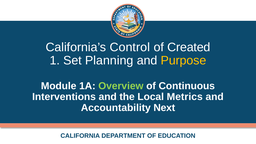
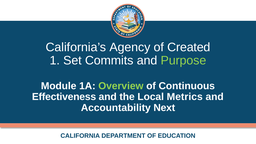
Control: Control -> Agency (130, 47)
Planning: Planning -> Commits (109, 61)
Purpose colour: yellow -> light green (183, 61)
Interventions: Interventions -> Effectiveness (64, 97)
